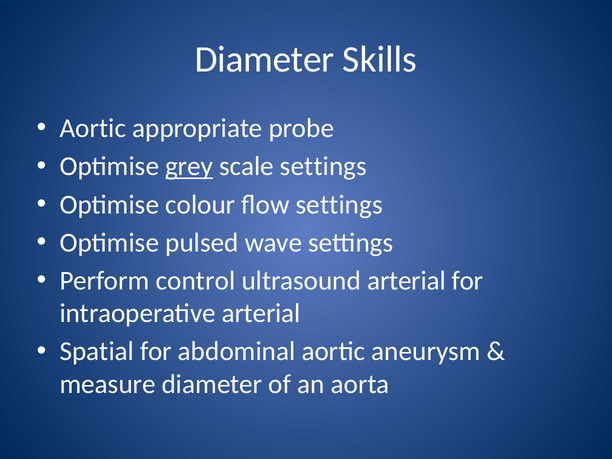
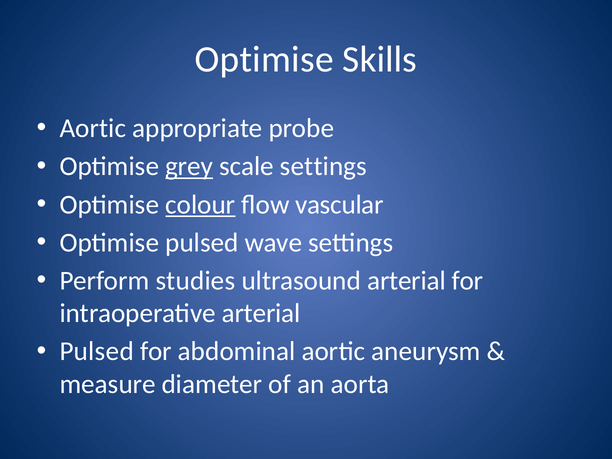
Diameter: Diameter -> Optimise (264, 59)
colour underline: none -> present (200, 205)
flow settings: settings -> vascular (339, 205)
control: control -> studies (195, 281)
Spatial: Spatial -> Pulsed (97, 352)
